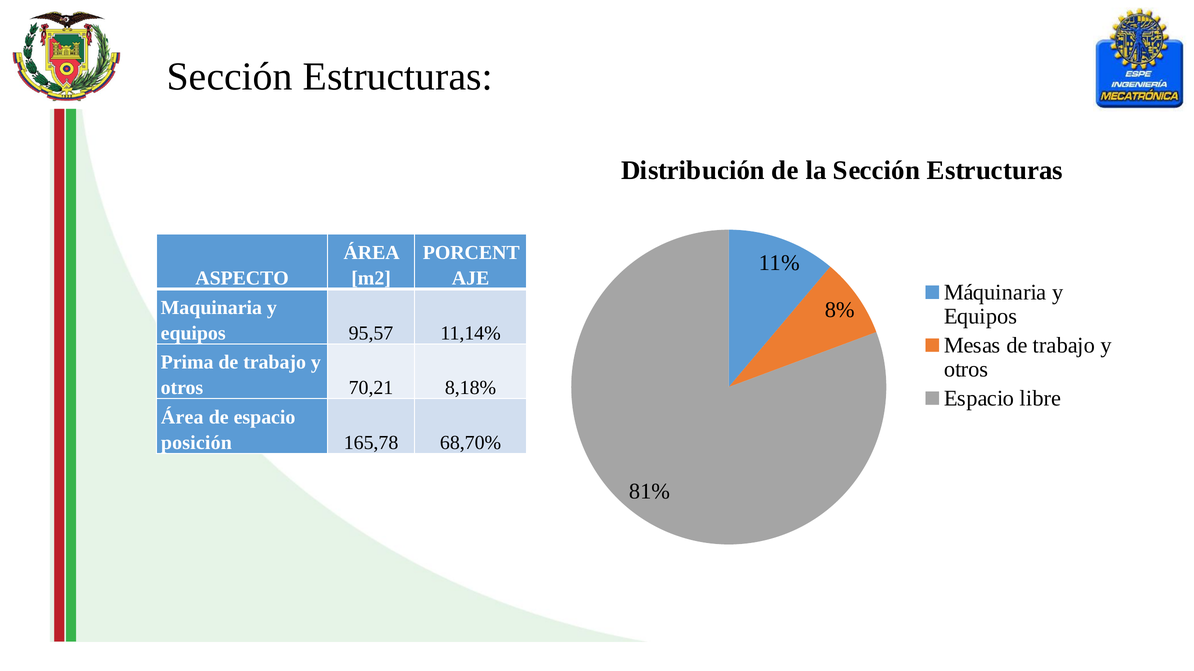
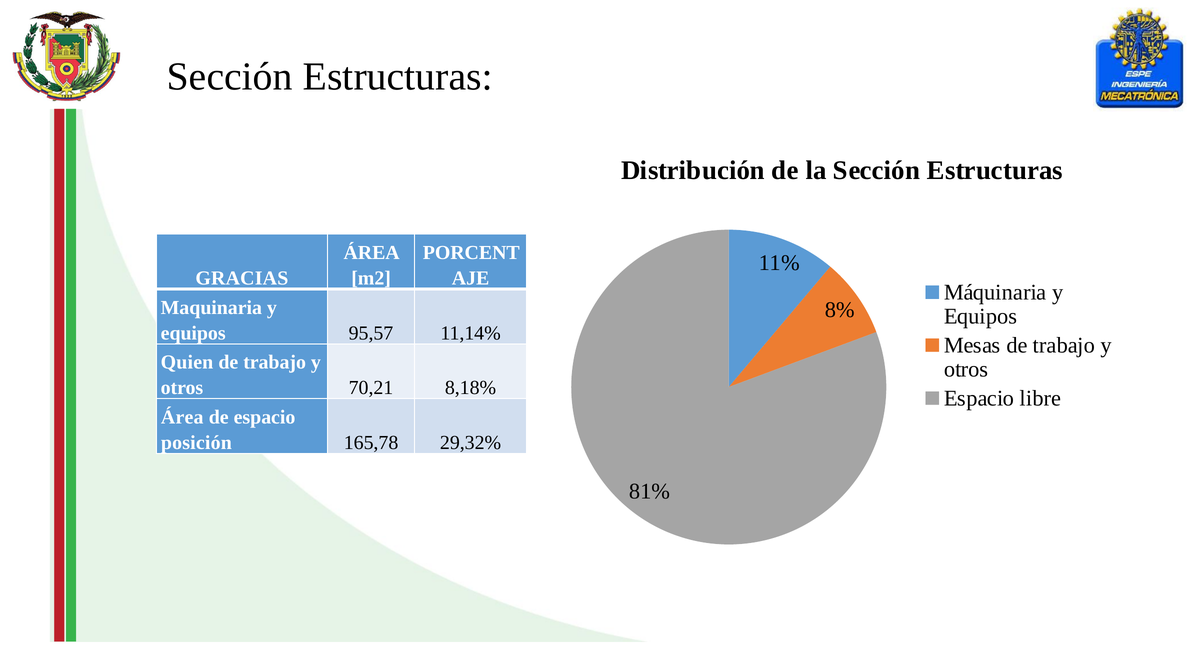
ASPECTO: ASPECTO -> GRACIAS (242, 278)
Prima: Prima -> Quien (187, 363)
68,70%: 68,70% -> 29,32% (471, 443)
